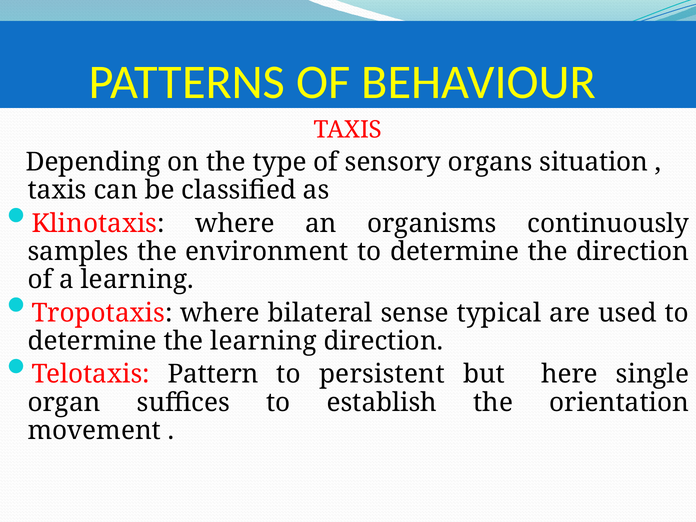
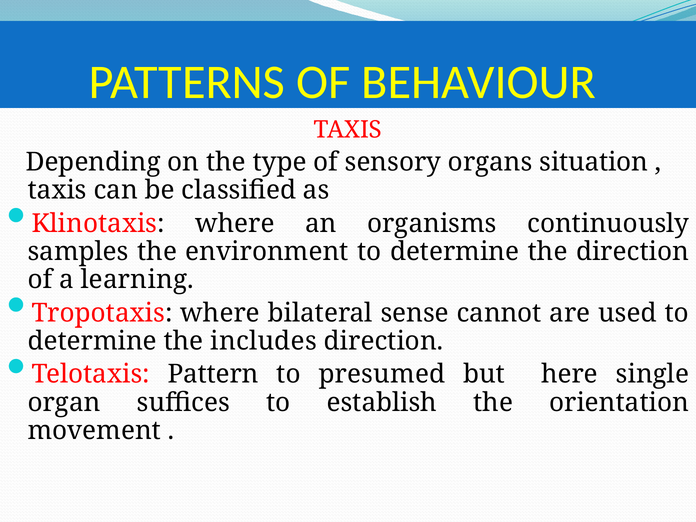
typical: typical -> cannot (499, 313)
the learning: learning -> includes (264, 341)
persistent: persistent -> presumed (382, 374)
